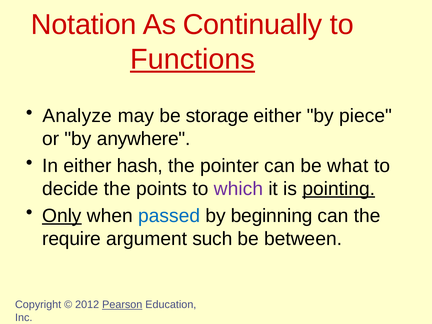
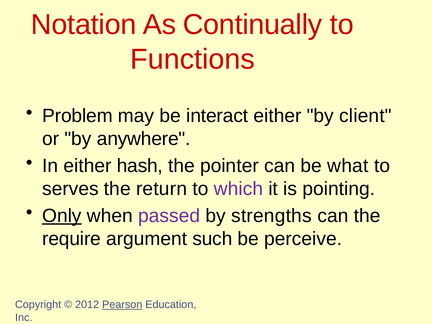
Functions underline: present -> none (193, 59)
Analyze: Analyze -> Problem (77, 116)
storage: storage -> interact (217, 116)
piece: piece -> client (365, 116)
decide: decide -> serves (70, 189)
points: points -> return (162, 189)
pointing underline: present -> none (339, 189)
passed colour: blue -> purple (169, 216)
beginning: beginning -> strengths (271, 216)
between: between -> perceive (303, 239)
